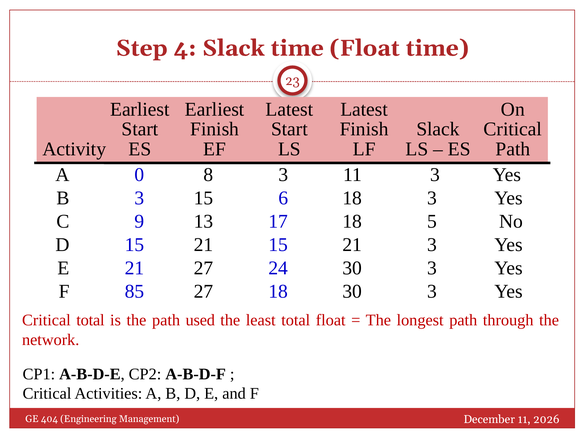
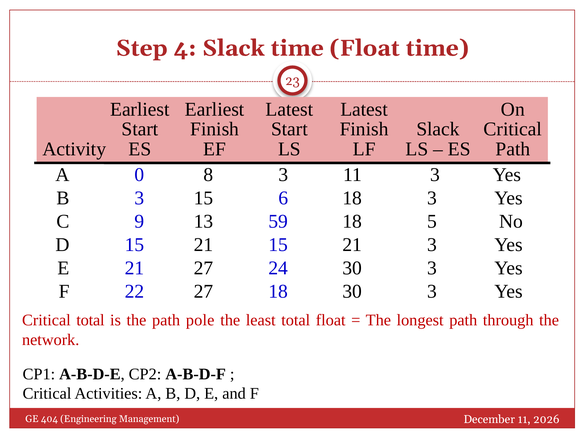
17: 17 -> 59 (278, 222)
85: 85 -> 22 (134, 292)
used: used -> pole (200, 321)
